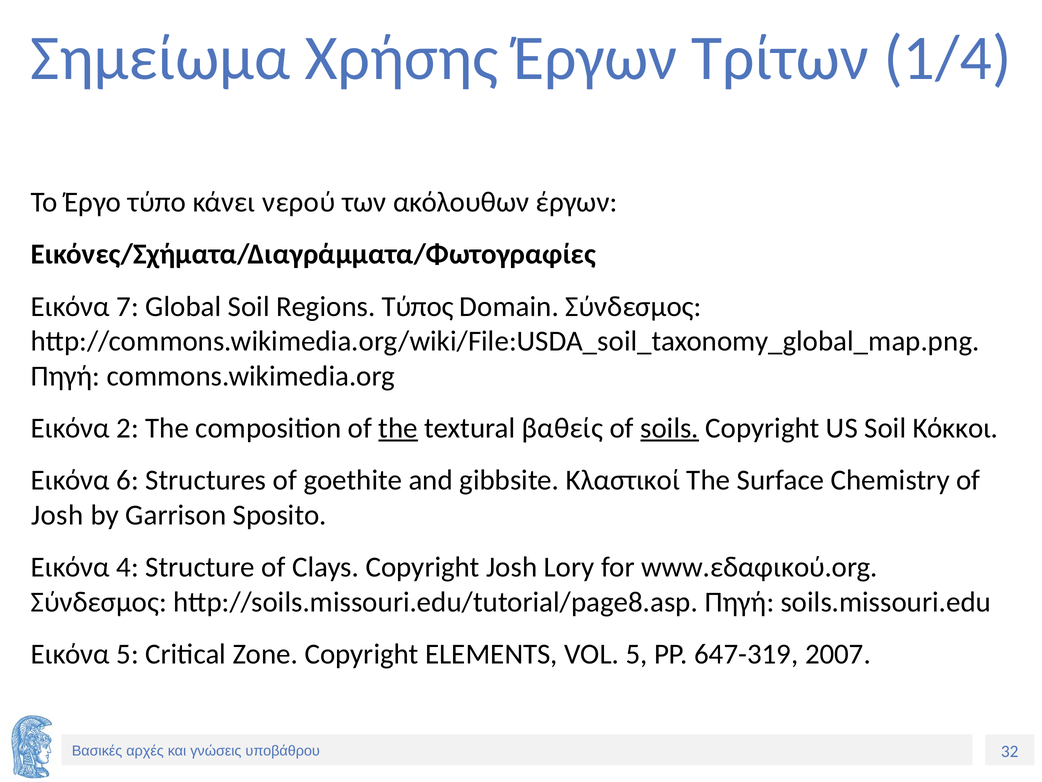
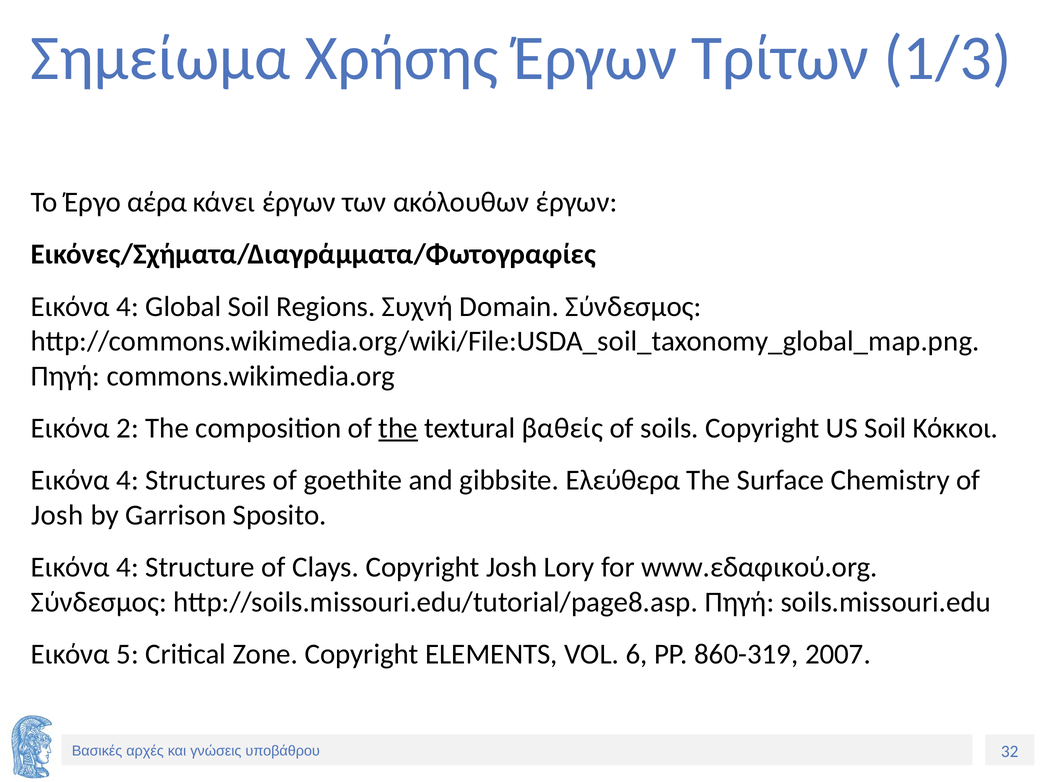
1/4: 1/4 -> 1/3 (947, 58)
τύπο: τύπο -> αέρα (157, 202)
κάνει νερού: νερού -> έργων (299, 202)
7: 7 -> 4 (128, 306)
Τύπος: Τύπος -> Συχνή (417, 306)
soils underline: present -> none (670, 428)
6: 6 -> 4 (128, 480)
Κλαστικοί: Κλαστικοί -> Ελεύθερα (623, 480)
VOL 5: 5 -> 6 (637, 654)
647-319: 647-319 -> 860-319 (746, 654)
